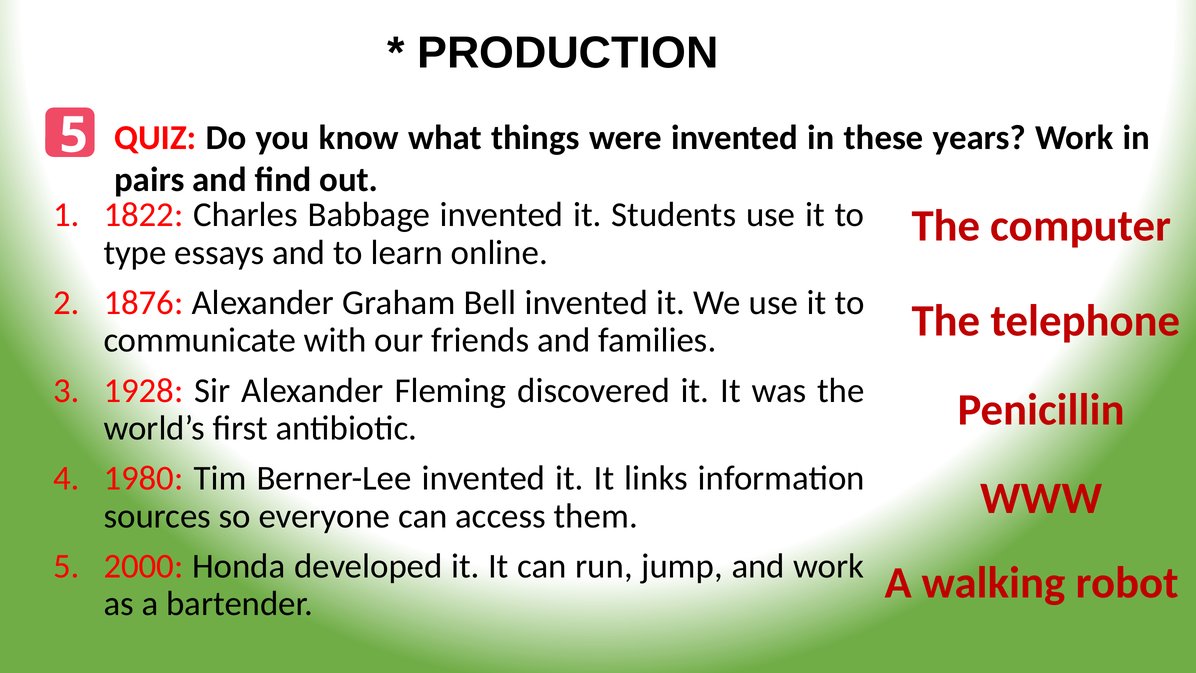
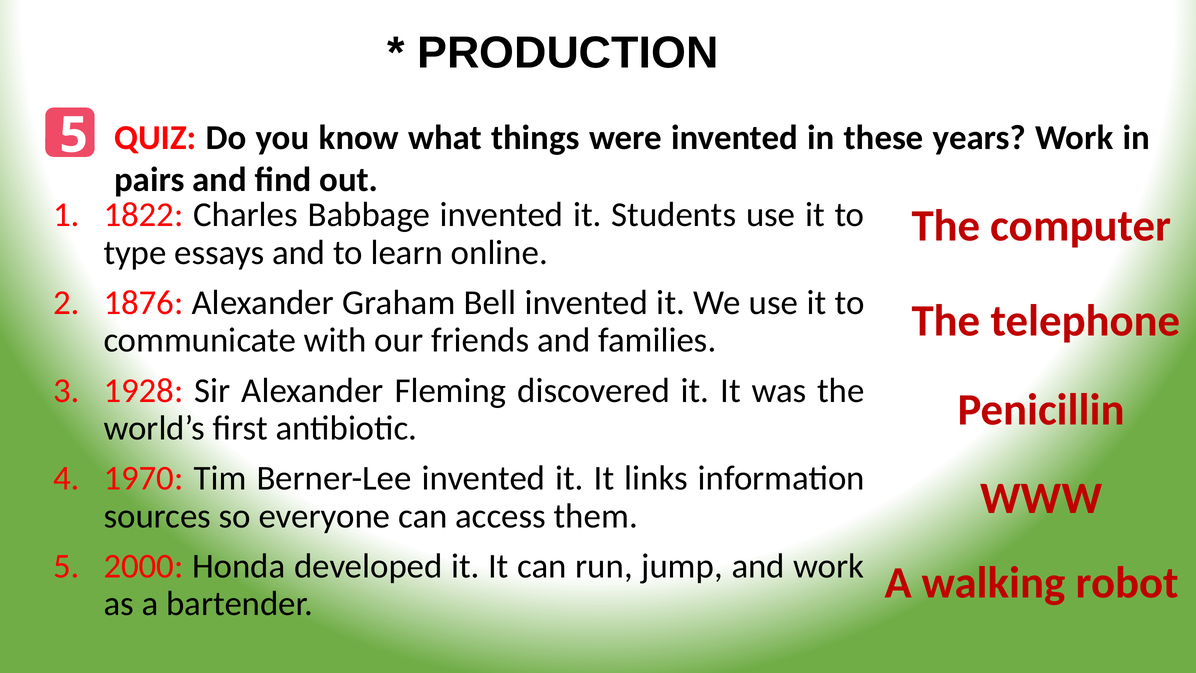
1980: 1980 -> 1970 (143, 478)
